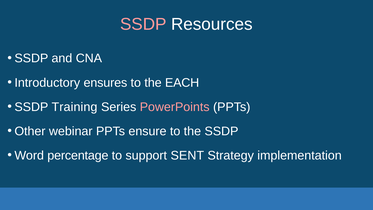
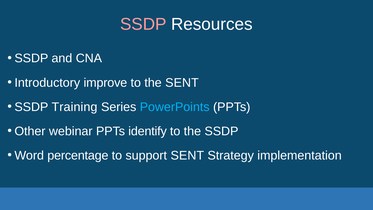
ensures: ensures -> improve (105, 83)
the EACH: EACH -> SENT (182, 83)
PowerPoints colour: pink -> light blue (175, 107)
ensure: ensure -> identify (148, 131)
